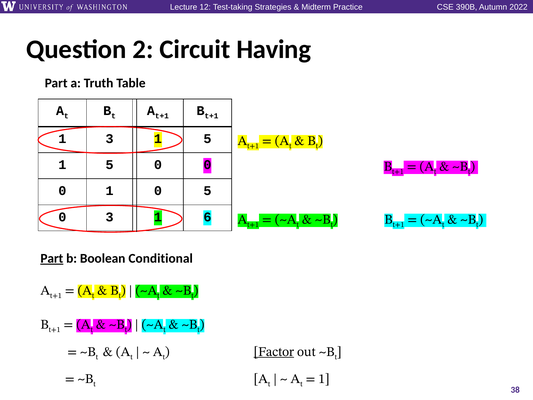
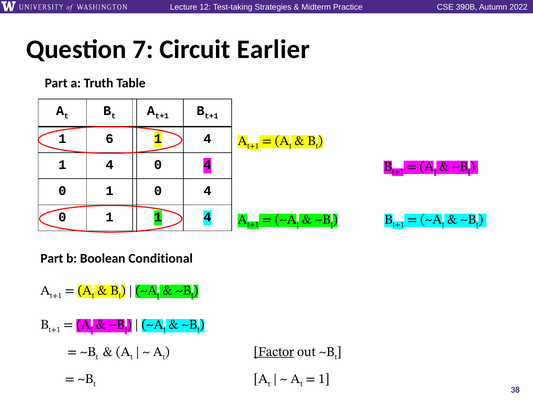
2: 2 -> 7 (143, 49)
Having: Having -> Earlier (273, 49)
1 3: 3 -> 6 (110, 139)
5: 5 -> 4 (207, 139)
5: 5 -> 4 (110, 165)
0: 0 -> 4 (207, 165)
1 0 5: 5 -> 4 (207, 191)
3: 3 -> 1 (110, 217)
6: 6 -> 4 (207, 217)
Part underline: present -> none (52, 258)
